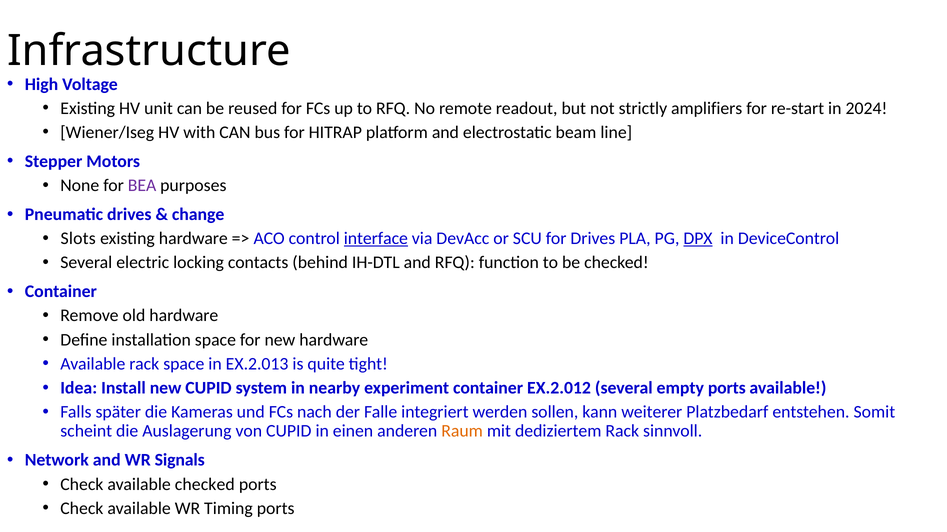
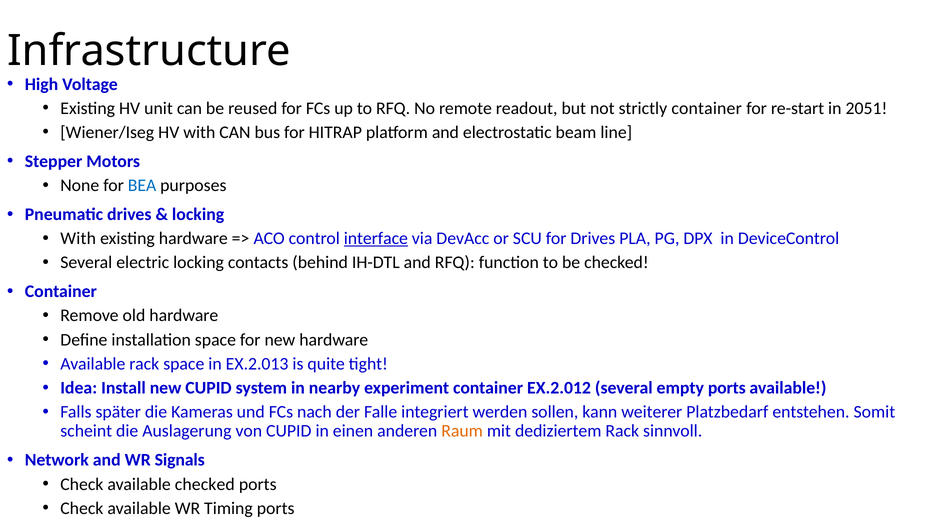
strictly amplifiers: amplifiers -> container (707, 108)
2024: 2024 -> 2051 (866, 108)
BEA colour: purple -> blue (142, 186)
change: change -> locking (198, 215)
Slots: Slots -> With (78, 239)
DPX underline: present -> none (698, 239)
